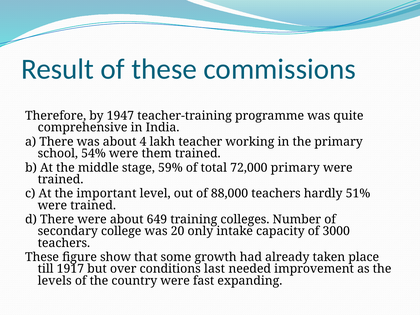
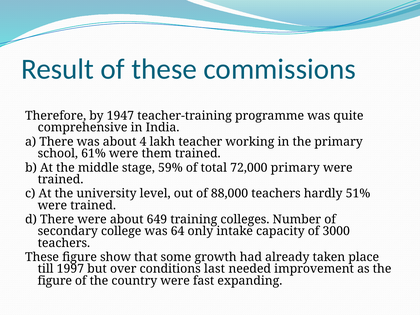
54%: 54% -> 61% (94, 153)
important: important -> university (107, 194)
20: 20 -> 64 (178, 231)
1917: 1917 -> 1997 (70, 269)
levels: levels -> figure (55, 281)
